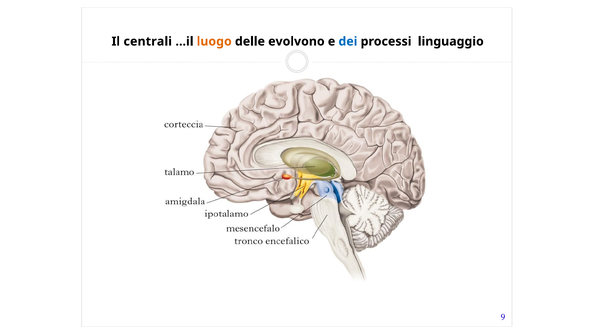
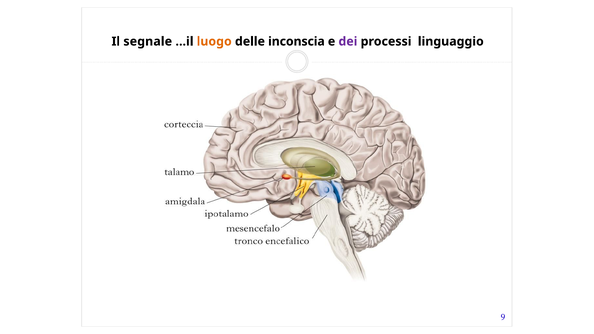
centrali: centrali -> segnale (148, 41)
evolvono: evolvono -> inconscia (296, 41)
dei colour: blue -> purple (348, 41)
